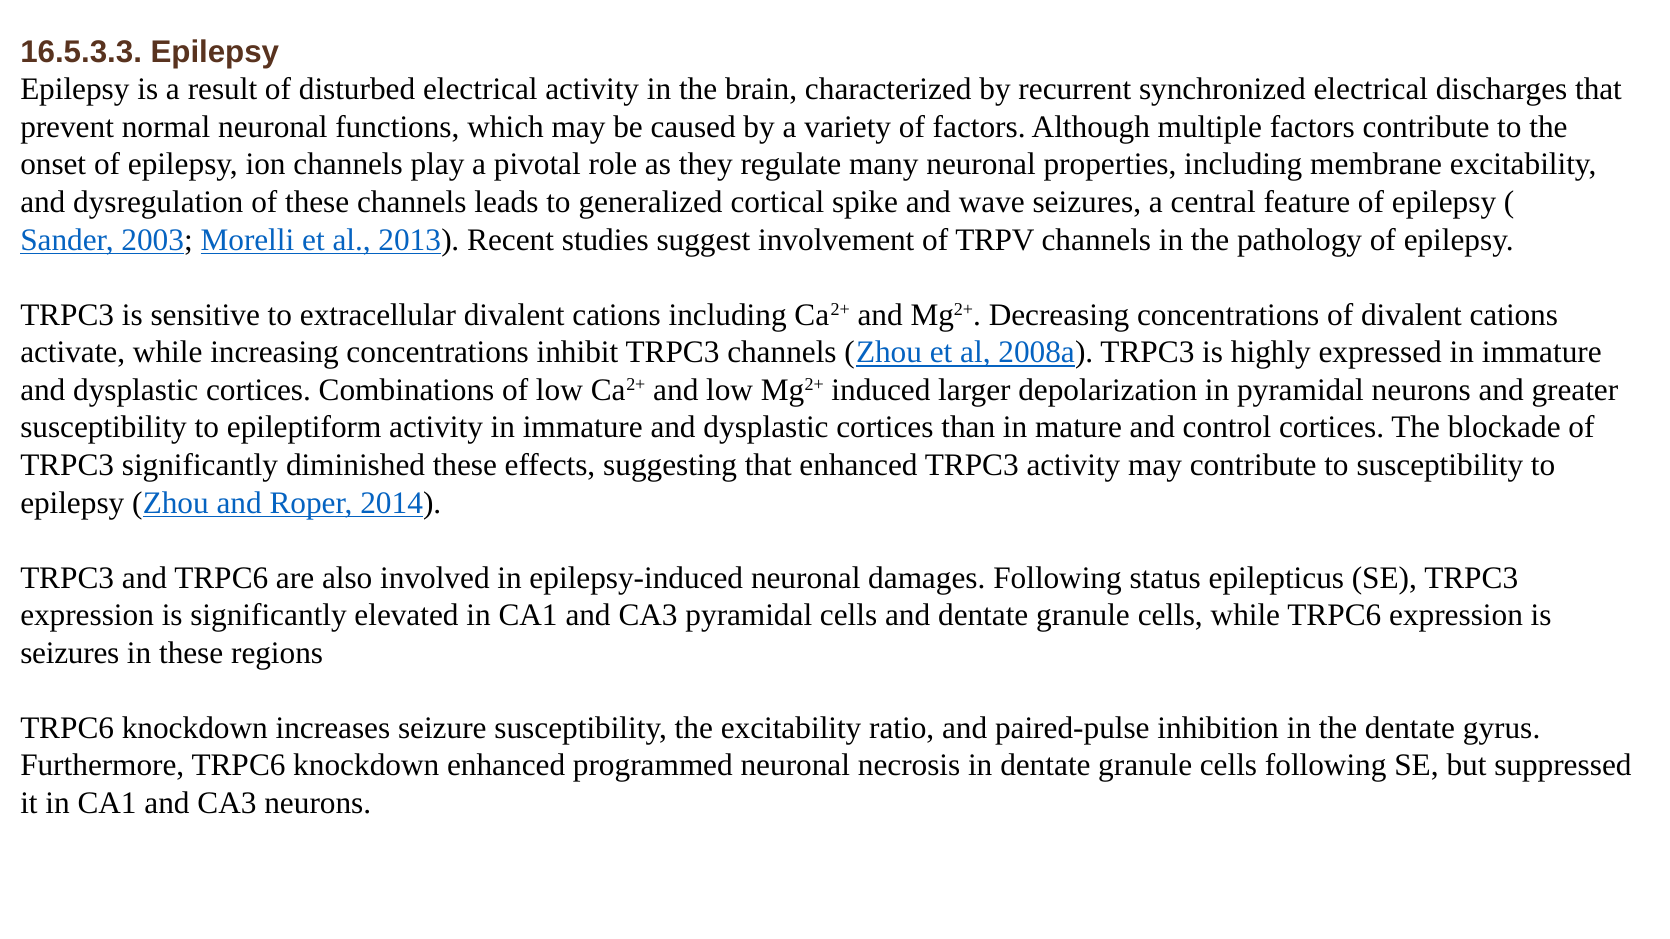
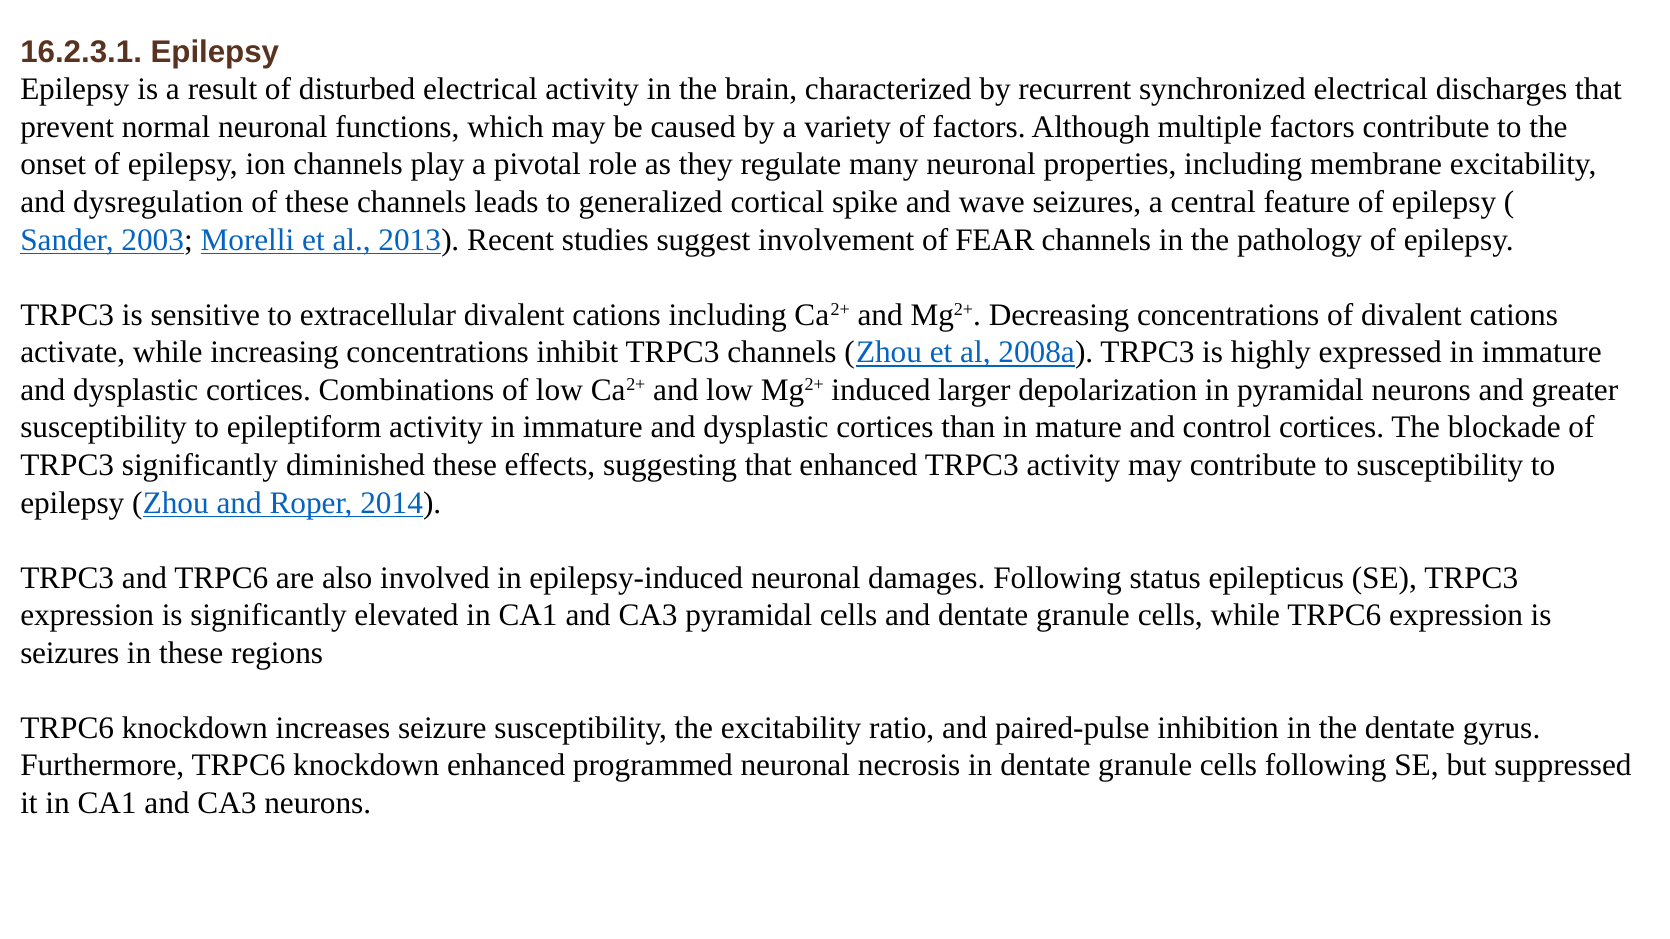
16.5.3.3: 16.5.3.3 -> 16.2.3.1 (81, 52)
TRPV: TRPV -> FEAR (995, 240)
